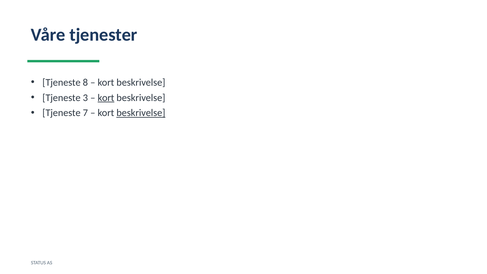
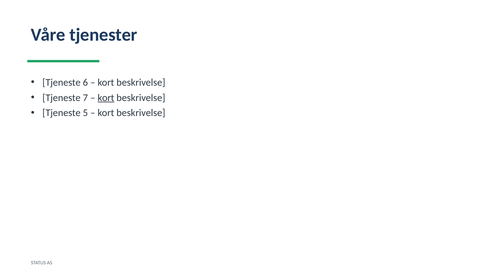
8: 8 -> 6 (85, 82)
3: 3 -> 7 (85, 98)
7: 7 -> 5 (85, 113)
beskrivelse underline: present -> none (141, 113)
